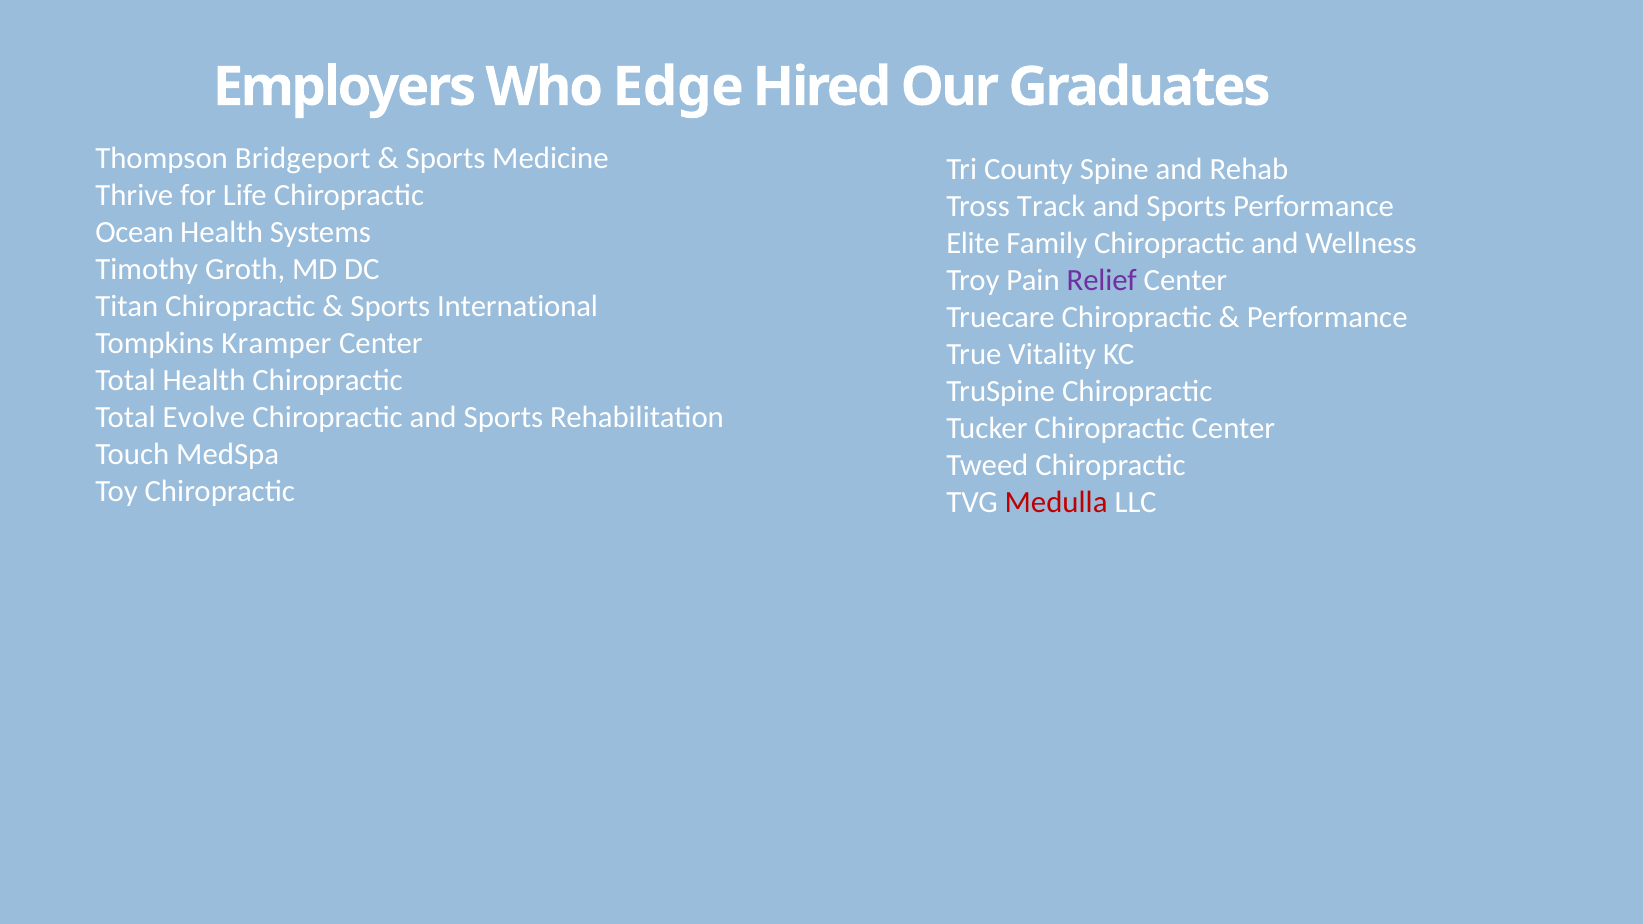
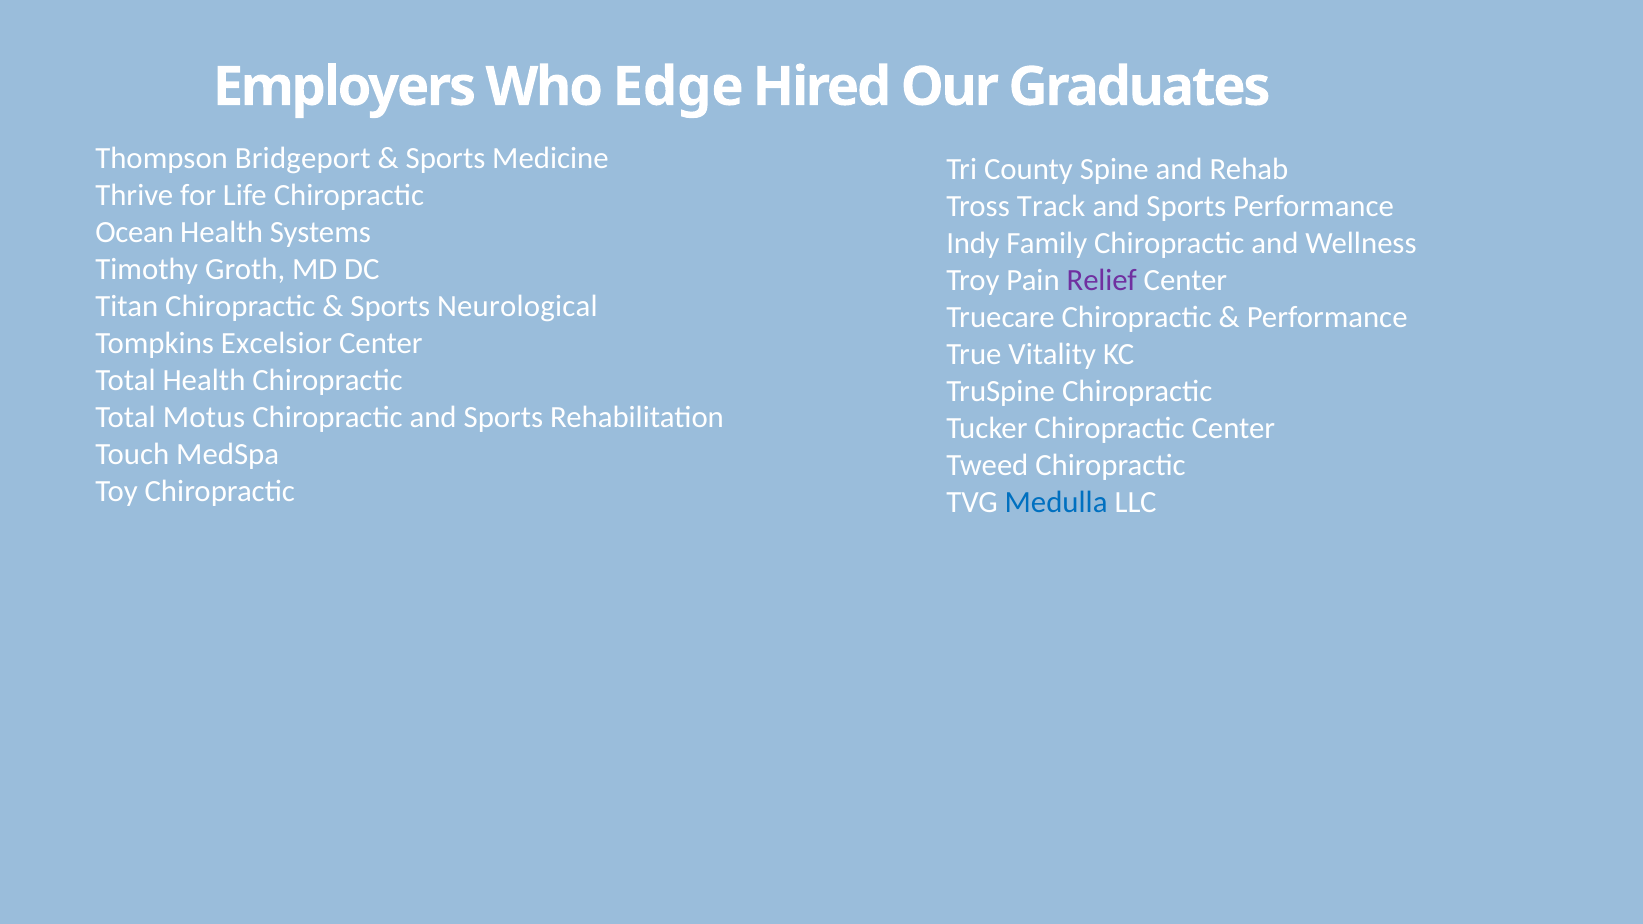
Elite: Elite -> Indy (973, 243)
International: International -> Neurological (517, 306)
Kramper: Kramper -> Excelsior (276, 343)
Evolve: Evolve -> Motus (204, 417)
Medulla colour: red -> blue (1056, 502)
